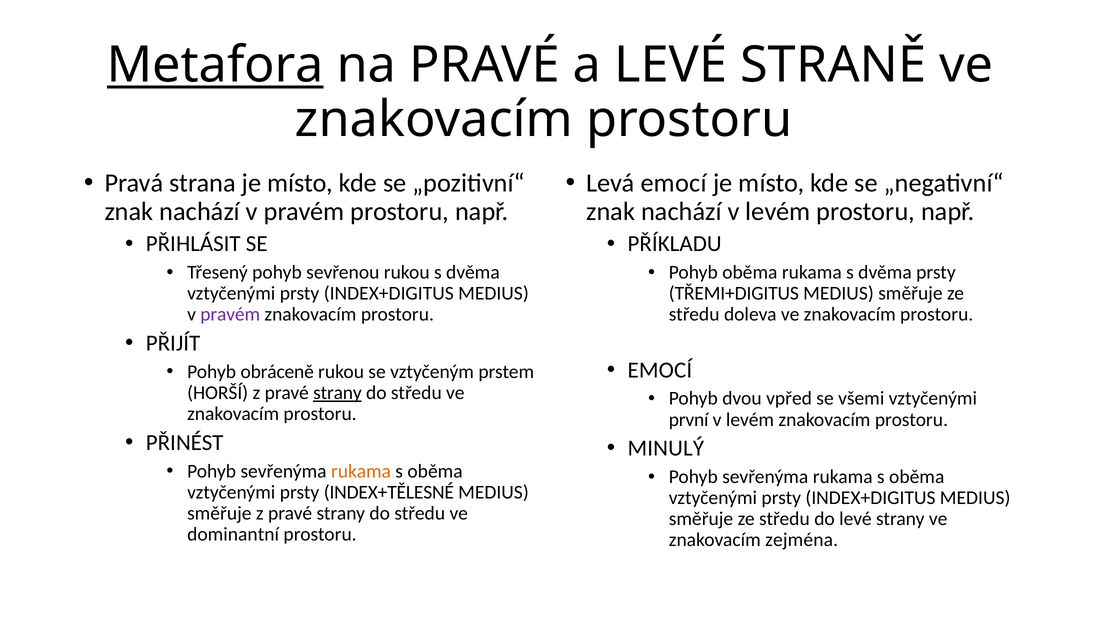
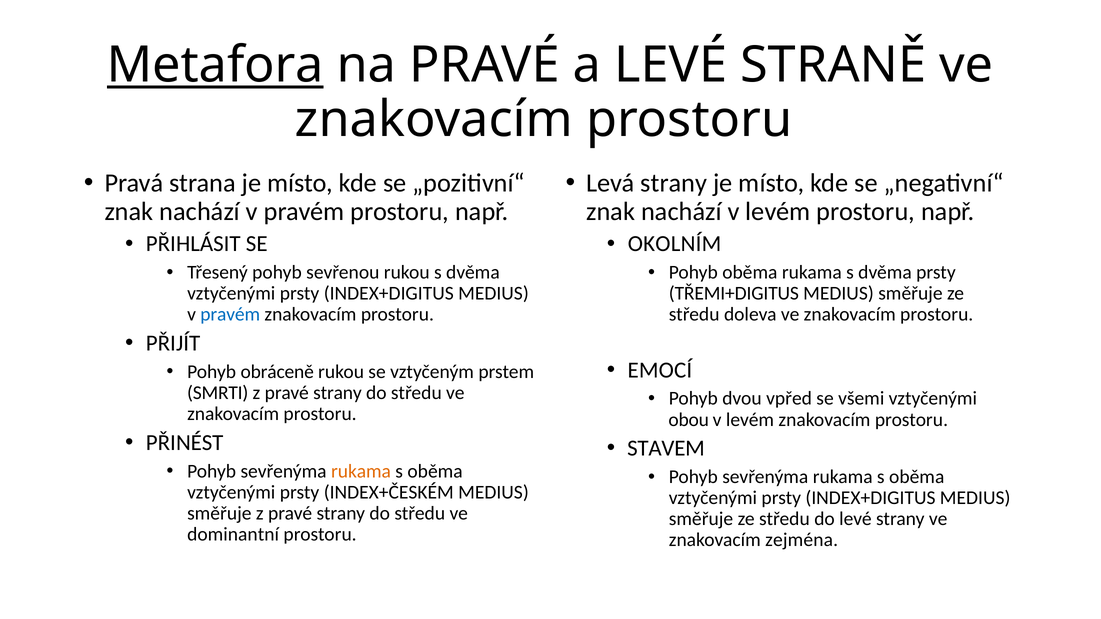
Levá emocí: emocí -> strany (674, 183)
PŘÍKLADU: PŘÍKLADU -> OKOLNÍM (675, 244)
pravém colour: purple -> blue (230, 315)
HORŠÍ: HORŠÍ -> SMRTI (218, 393)
strany underline: present -> none (337, 393)
první: první -> obou (689, 420)
MINULÝ: MINULÝ -> STAVEM (666, 448)
INDEX+TĚLESNÉ: INDEX+TĚLESNÉ -> INDEX+ČESKÉM (389, 492)
